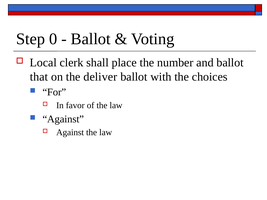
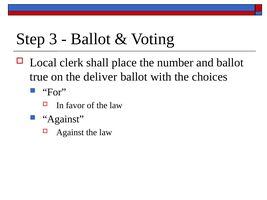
0: 0 -> 3 (53, 39)
that: that -> true (39, 77)
